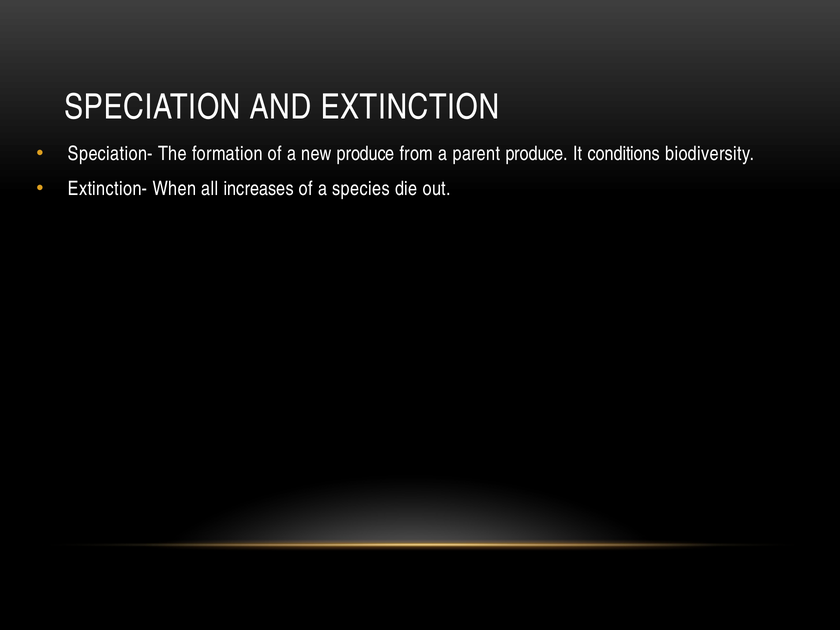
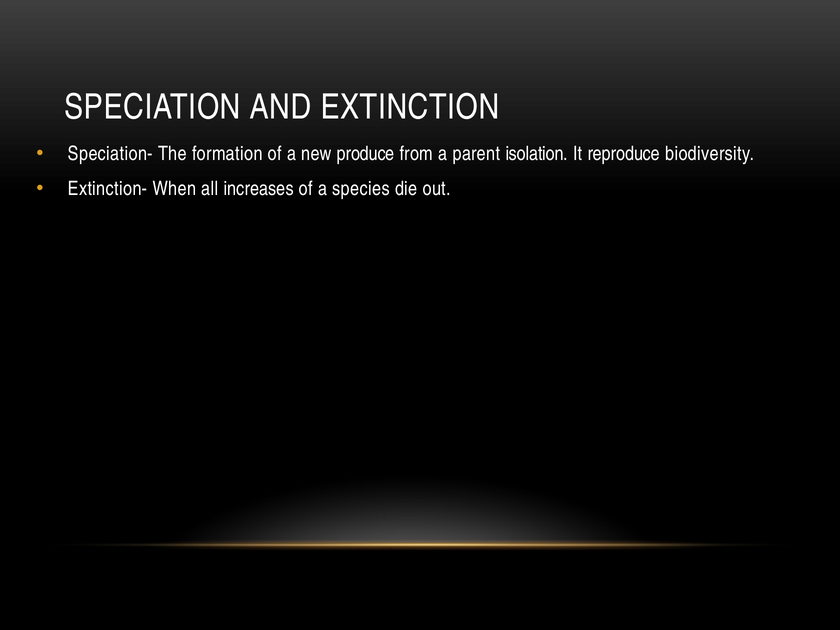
parent produce: produce -> isolation (537, 154)
conditions: conditions -> reproduce (624, 154)
